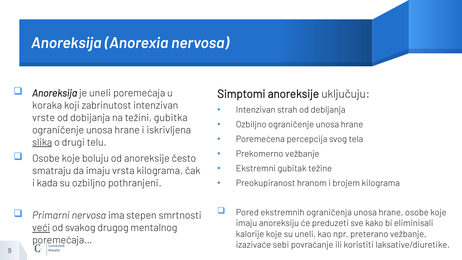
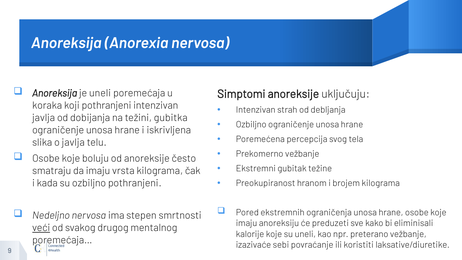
koji zabrinutost: zabrinutost -> pothranjeni (106, 105)
vrste: vrste -> javlja (44, 118)
slika underline: present -> none (42, 142)
o drugi: drugi -> javlja (73, 142)
Primarni: Primarni -> Nedeljno (51, 215)
